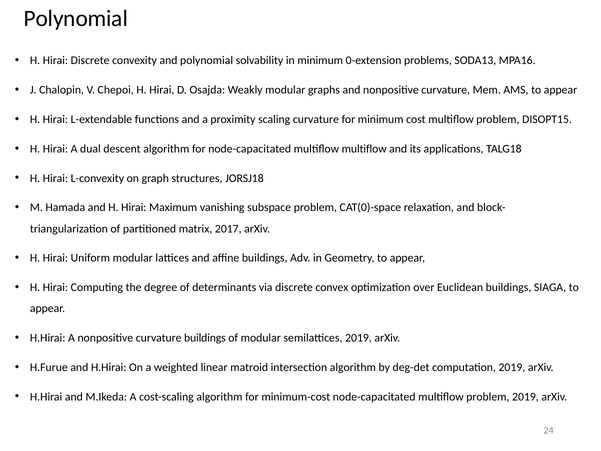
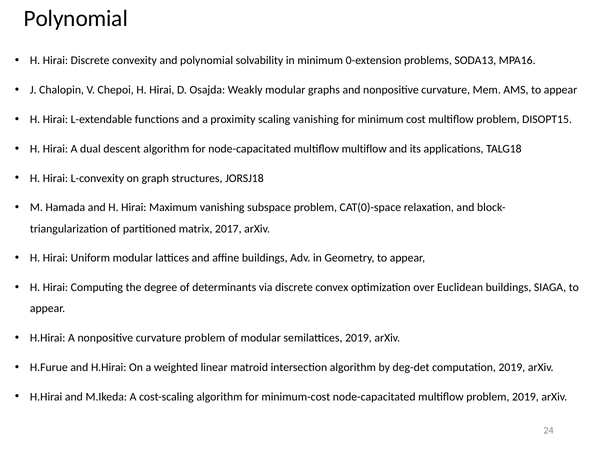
scaling curvature: curvature -> vanishing (316, 119)
curvature buildings: buildings -> problem (205, 338)
